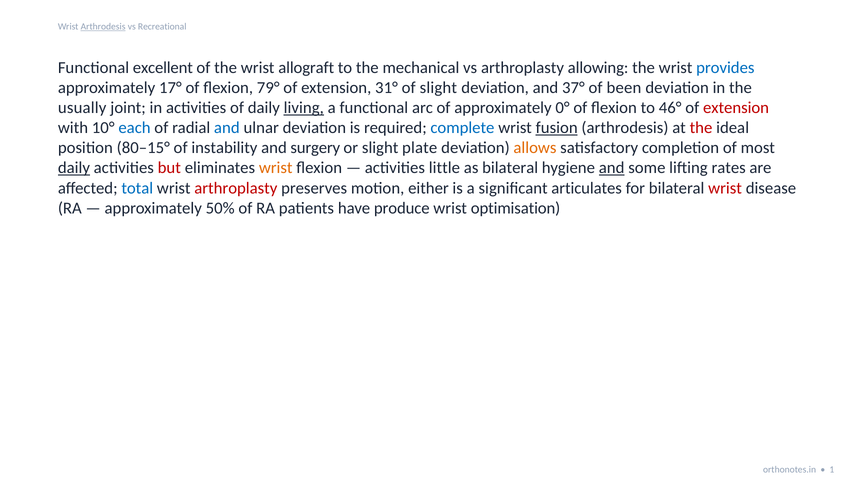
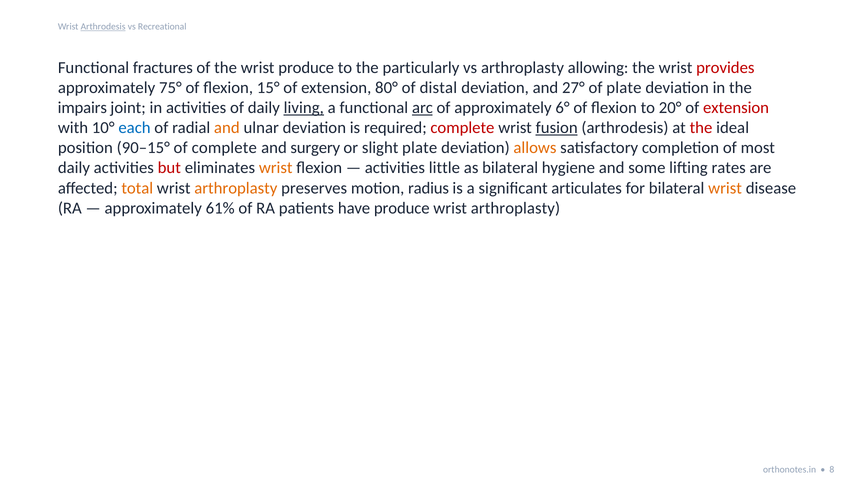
excellent: excellent -> fractures (163, 68)
wrist allograft: allograft -> produce (306, 68)
mechanical: mechanical -> particularly (421, 68)
provides colour: blue -> red (725, 68)
17°: 17° -> 75° (170, 88)
79°: 79° -> 15° (268, 88)
31°: 31° -> 80° (386, 88)
of slight: slight -> distal (438, 88)
37°: 37° -> 27° (573, 88)
of been: been -> plate (624, 88)
usually: usually -> impairs (82, 108)
arc underline: none -> present (422, 108)
0°: 0° -> 6° (562, 108)
46°: 46° -> 20° (670, 108)
and colour: blue -> orange (227, 128)
complete colour: blue -> red (462, 128)
80–15°: 80–15° -> 90–15° (143, 148)
of instability: instability -> complete (224, 148)
daily underline: present -> none (74, 168)
and underline: present -> none (612, 168)
total colour: blue -> orange (137, 188)
arthroplasty colour: red -> orange (236, 188)
either: either -> radius (429, 188)
wrist colour: red -> orange (725, 188)
50%: 50% -> 61% (220, 208)
optimisation: optimisation -> arthroplasty (515, 208)
1: 1 -> 8 (832, 470)
